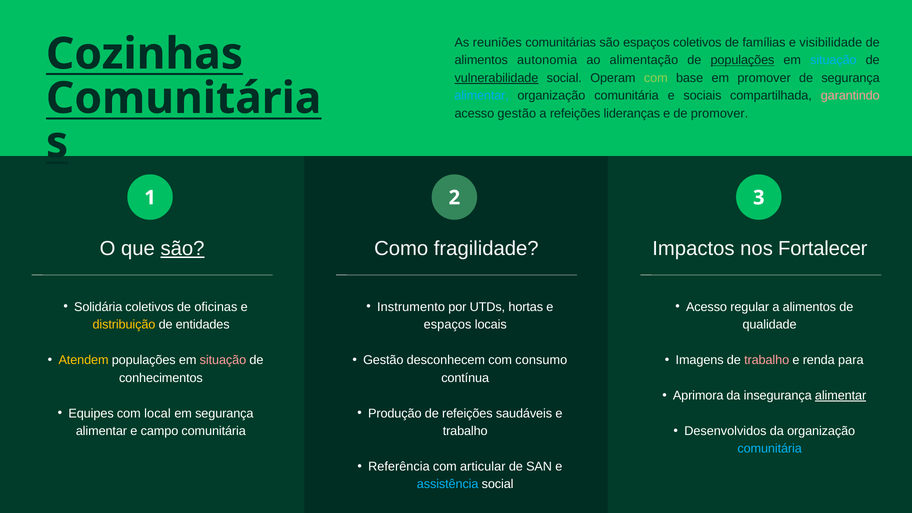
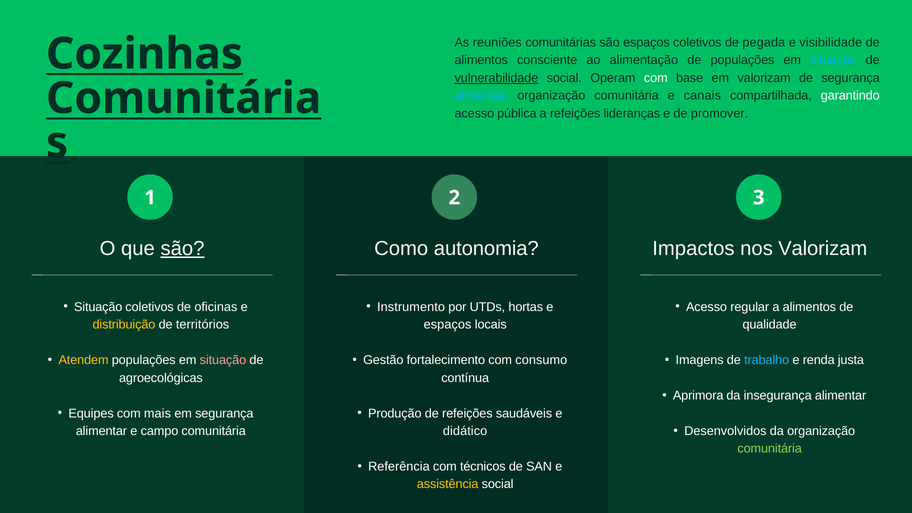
famílias: famílias -> pegada (764, 42)
autonomia: autonomia -> consciente (547, 60)
populações underline: present -> none (742, 60)
com colour: light green -> white (656, 78)
em promover: promover -> valorizam (764, 78)
sociais: sociais -> canais (702, 96)
garantindo colour: pink -> white (850, 96)
acesso gestão: gestão -> pública (517, 113)
fragilidade: fragilidade -> autonomia (486, 249)
nos Fortalecer: Fortalecer -> Valorizam (823, 249)
Solidária: Solidária -> Situação (98, 307)
entidades: entidades -> territórios (203, 325)
desconhecem: desconhecem -> fortalecimento (446, 360)
trabalho colour: pink -> light blue (767, 360)
para: para -> justa (851, 360)
conhecimentos: conhecimentos -> agroecológicas (161, 378)
alimentar underline: present -> none (841, 396)
local: local -> mais (157, 413)
trabalho: trabalho -> didático (465, 431)
comunitária colour: light blue -> light green (770, 449)
articular: articular -> técnicos (483, 467)
assistência colour: light blue -> yellow (448, 484)
